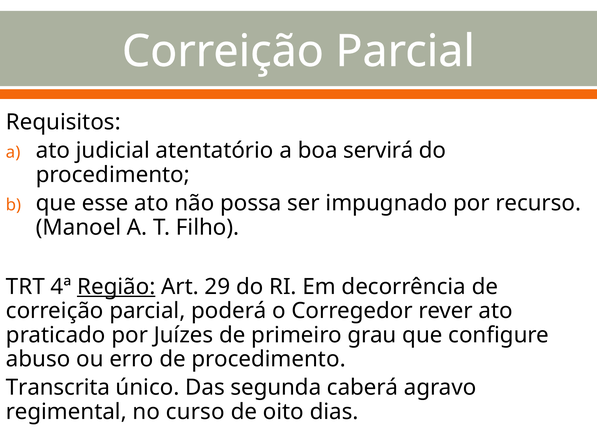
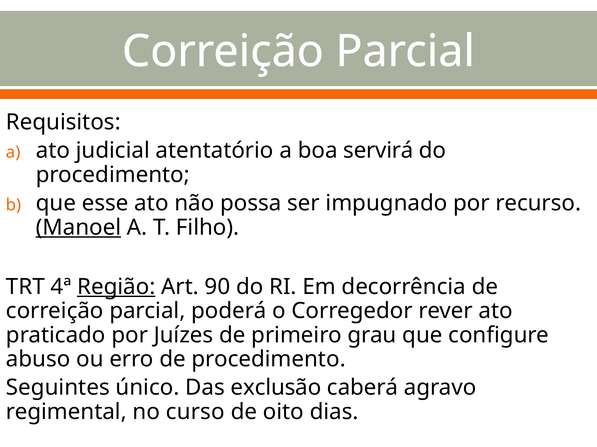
Manoel underline: none -> present (78, 228)
29: 29 -> 90 (217, 287)
Transcrita: Transcrita -> Seguintes (58, 388)
segunda: segunda -> exclusão (276, 388)
